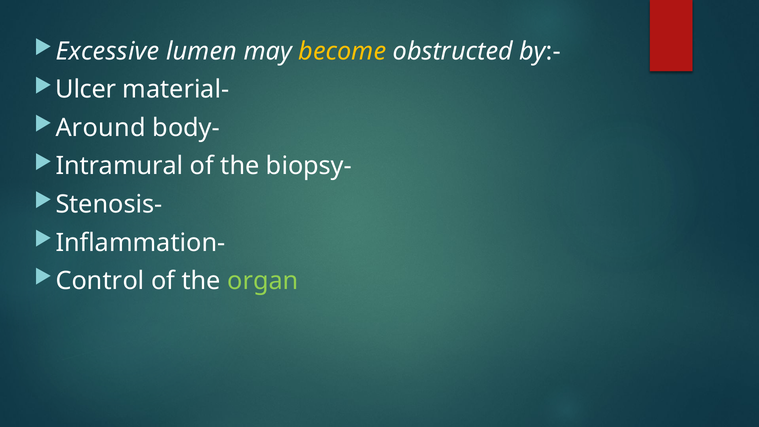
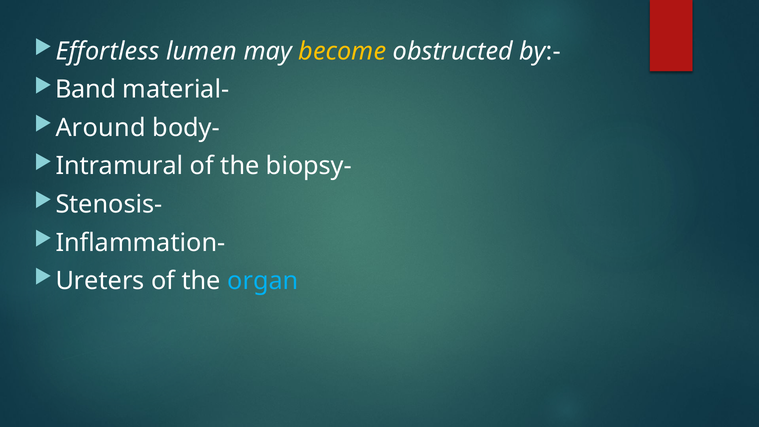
Excessive: Excessive -> Effortless (108, 51)
Ulcer: Ulcer -> Band (86, 89)
Control: Control -> Ureters (100, 281)
organ colour: light green -> light blue (263, 281)
